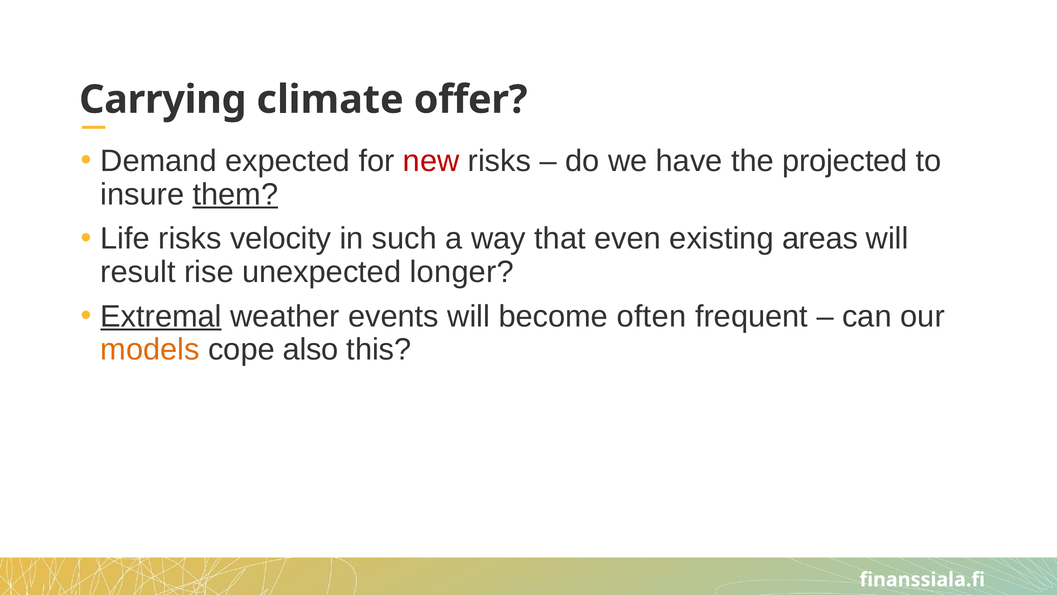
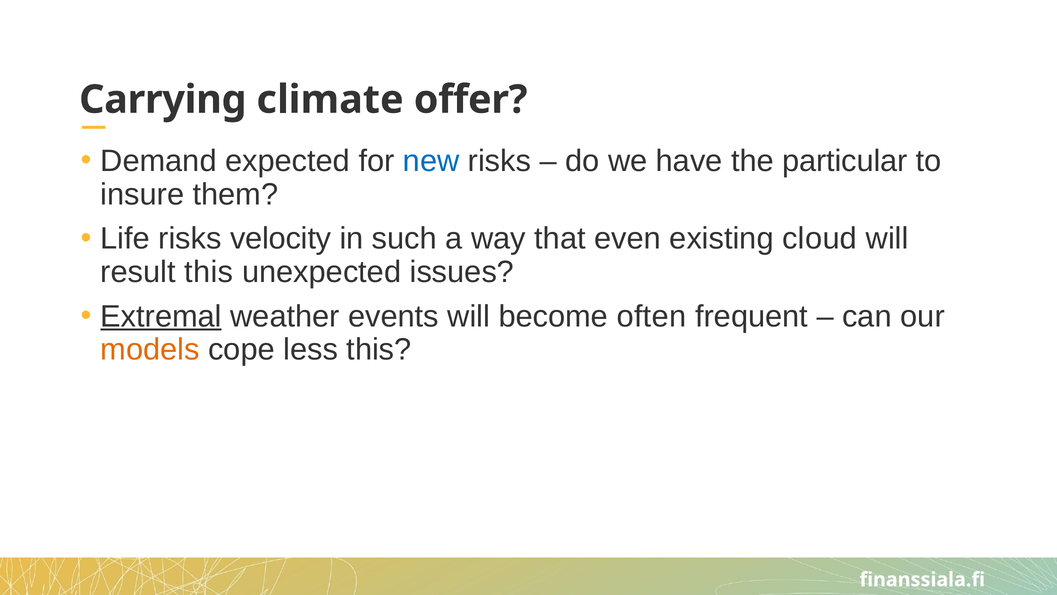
new colour: red -> blue (431, 161)
projected: projected -> particular (845, 161)
them underline: present -> none (235, 194)
areas: areas -> cloud (820, 239)
result rise: rise -> this (209, 272)
longer: longer -> issues (462, 272)
also: also -> less (311, 349)
